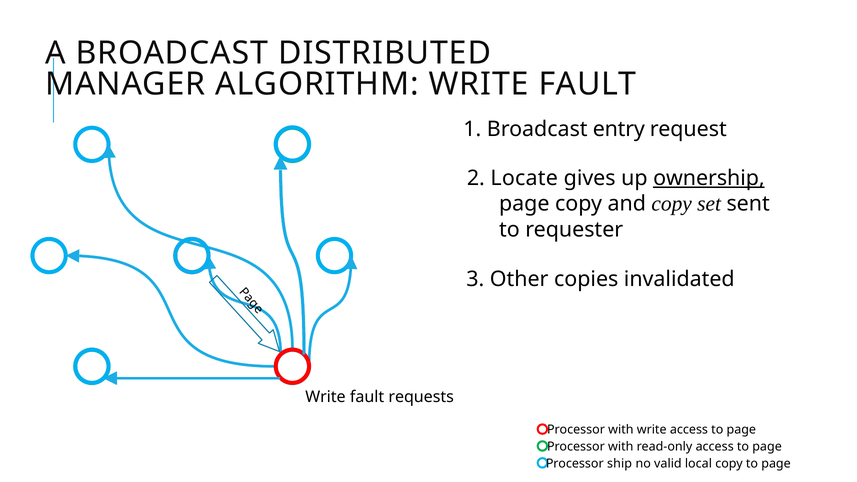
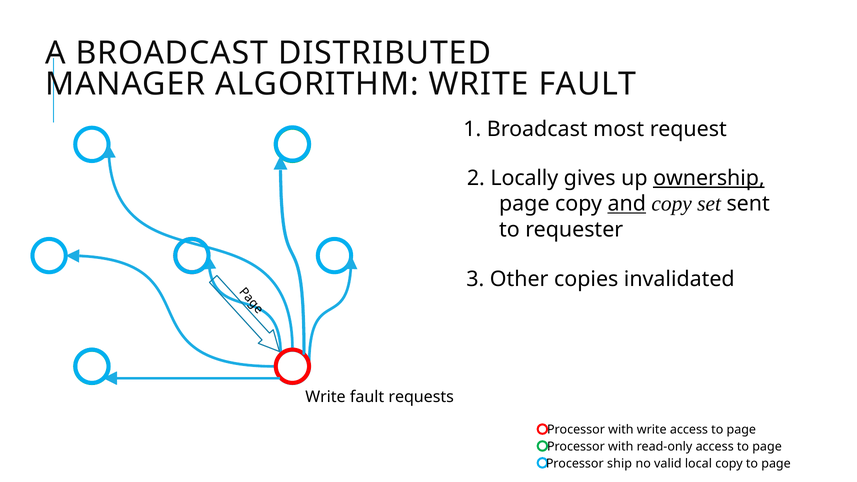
entry: entry -> most (619, 129)
Locate: Locate -> Locally (524, 178)
and underline: none -> present (627, 204)
